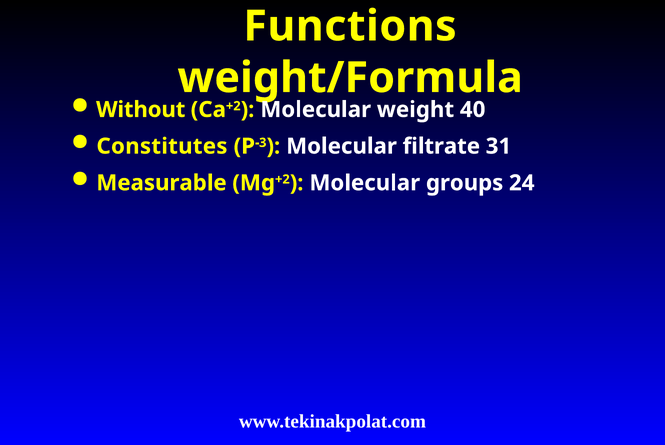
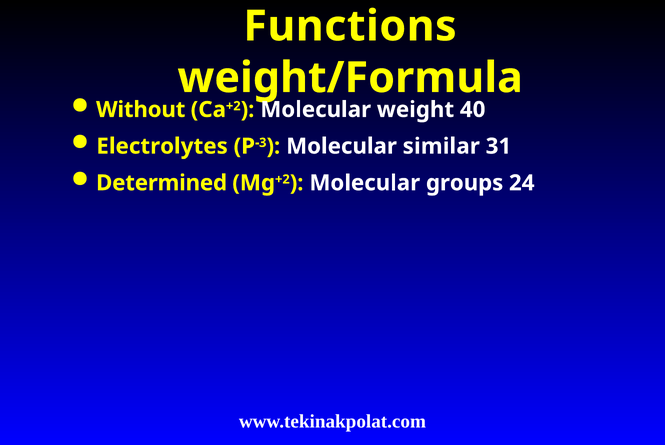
Constitutes: Constitutes -> Electrolytes (162, 146)
filtrate: filtrate -> similar (441, 146)
Measurable: Measurable -> Determined (162, 183)
